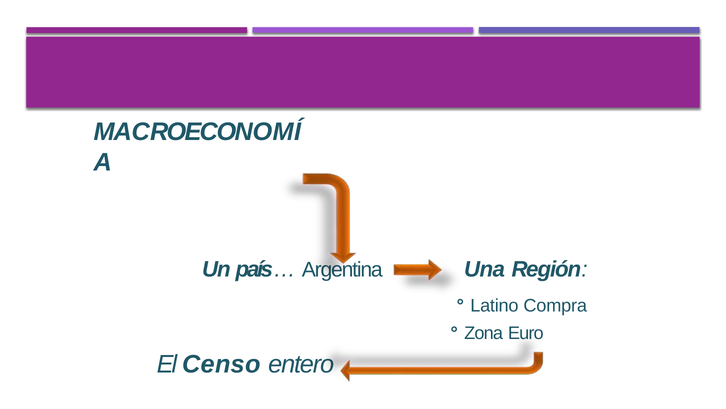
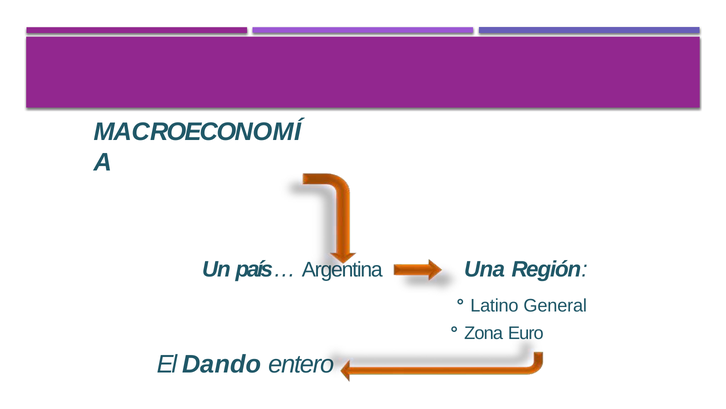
Compra: Compra -> General (555, 305)
Censo: Censo -> Dando (222, 364)
